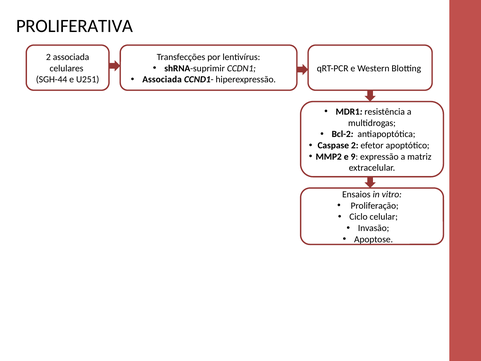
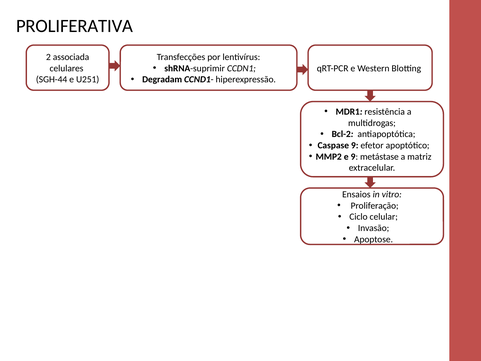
Associada: Associada -> Degradam (162, 79)
Caspase 2: 2 -> 9 (355, 145)
expressão: expressão -> metástase (379, 157)
